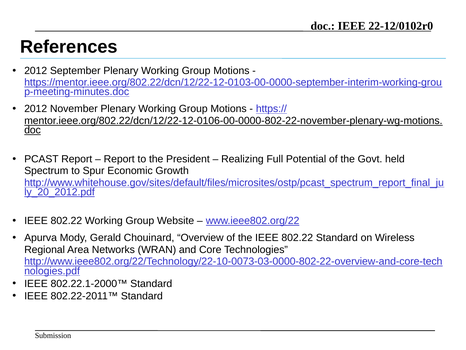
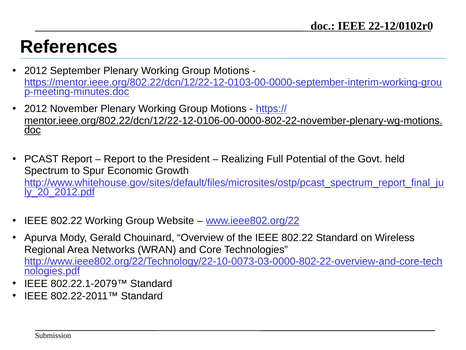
802.22.1-2000™: 802.22.1-2000™ -> 802.22.1-2079™ (89, 283)
